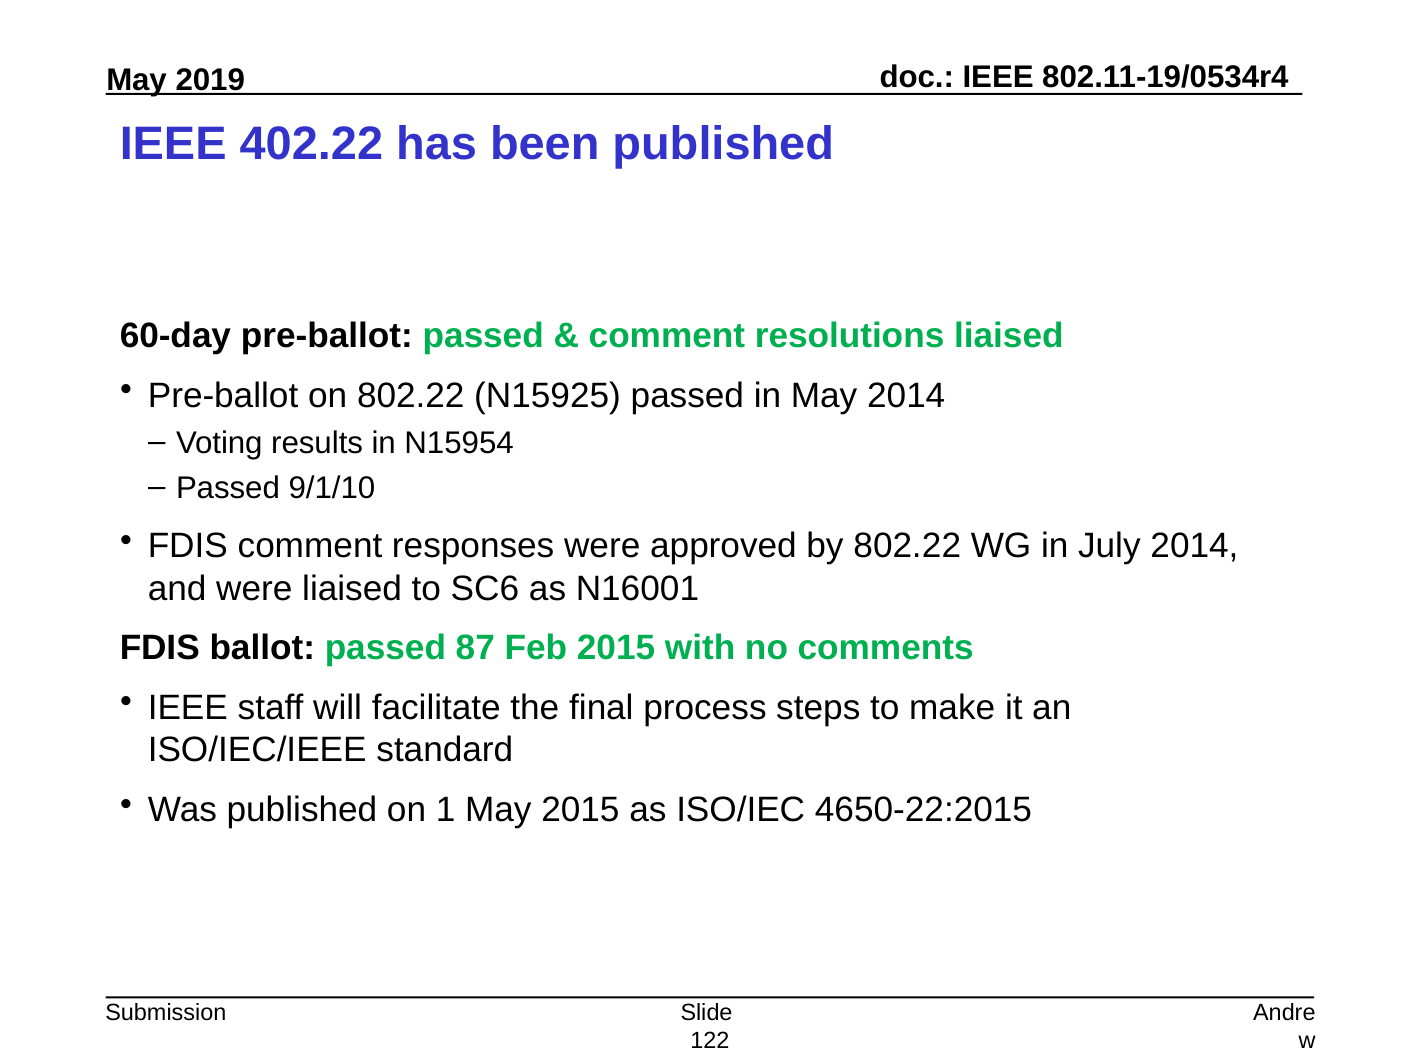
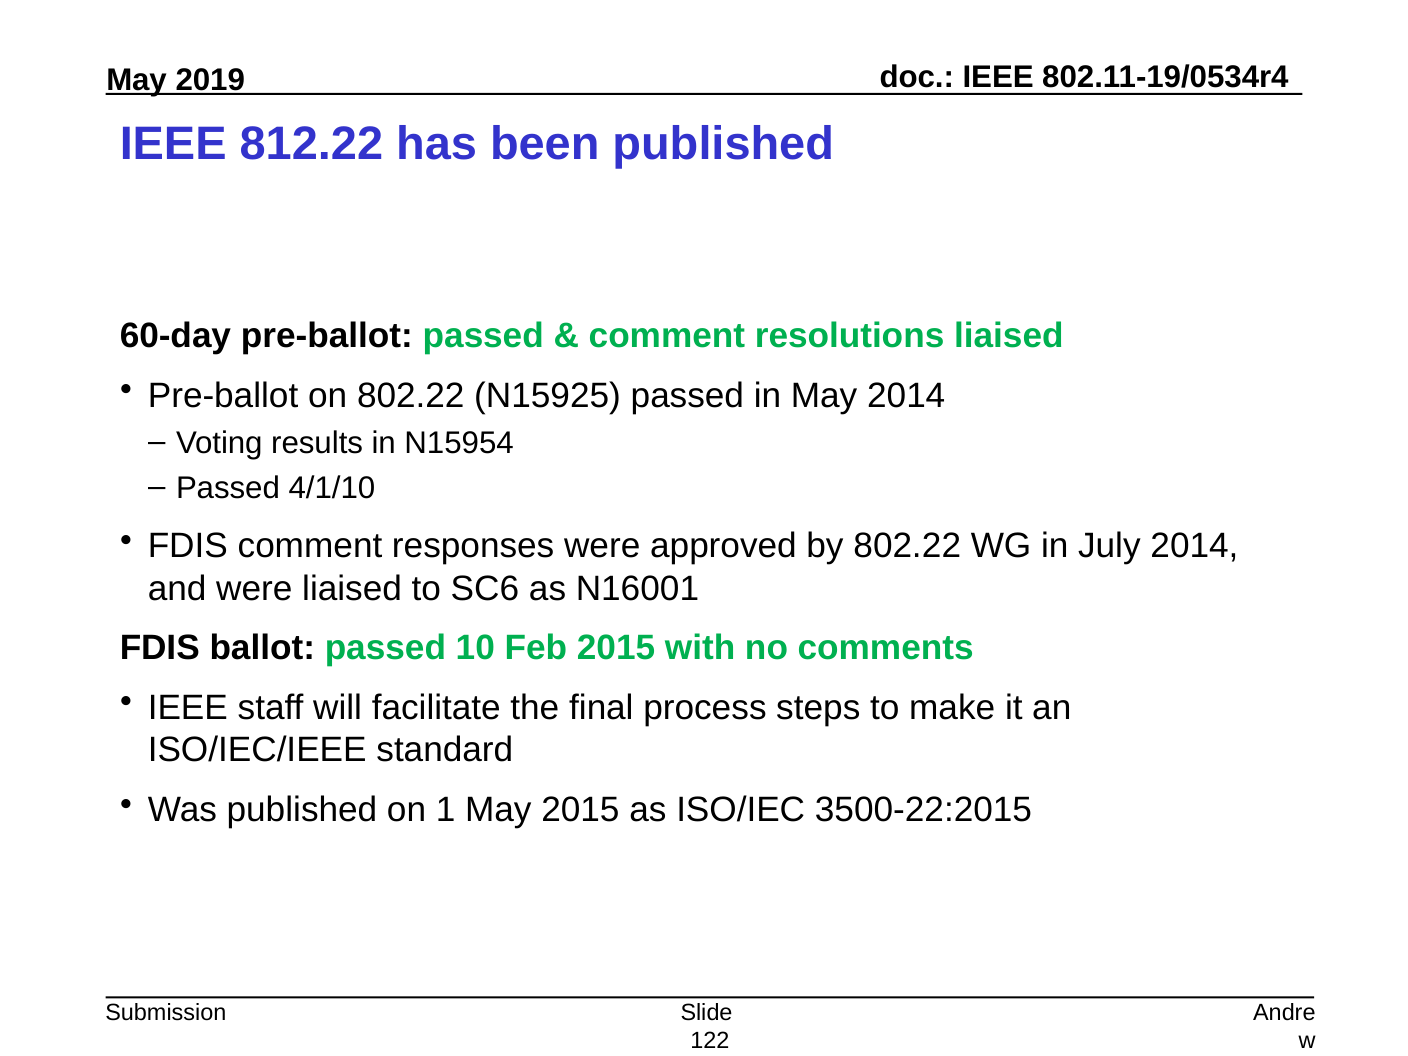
402.22: 402.22 -> 812.22 (311, 144)
9/1/10: 9/1/10 -> 4/1/10 (332, 488)
87: 87 -> 10 (475, 648)
4650-22:2015: 4650-22:2015 -> 3500-22:2015 (923, 810)
